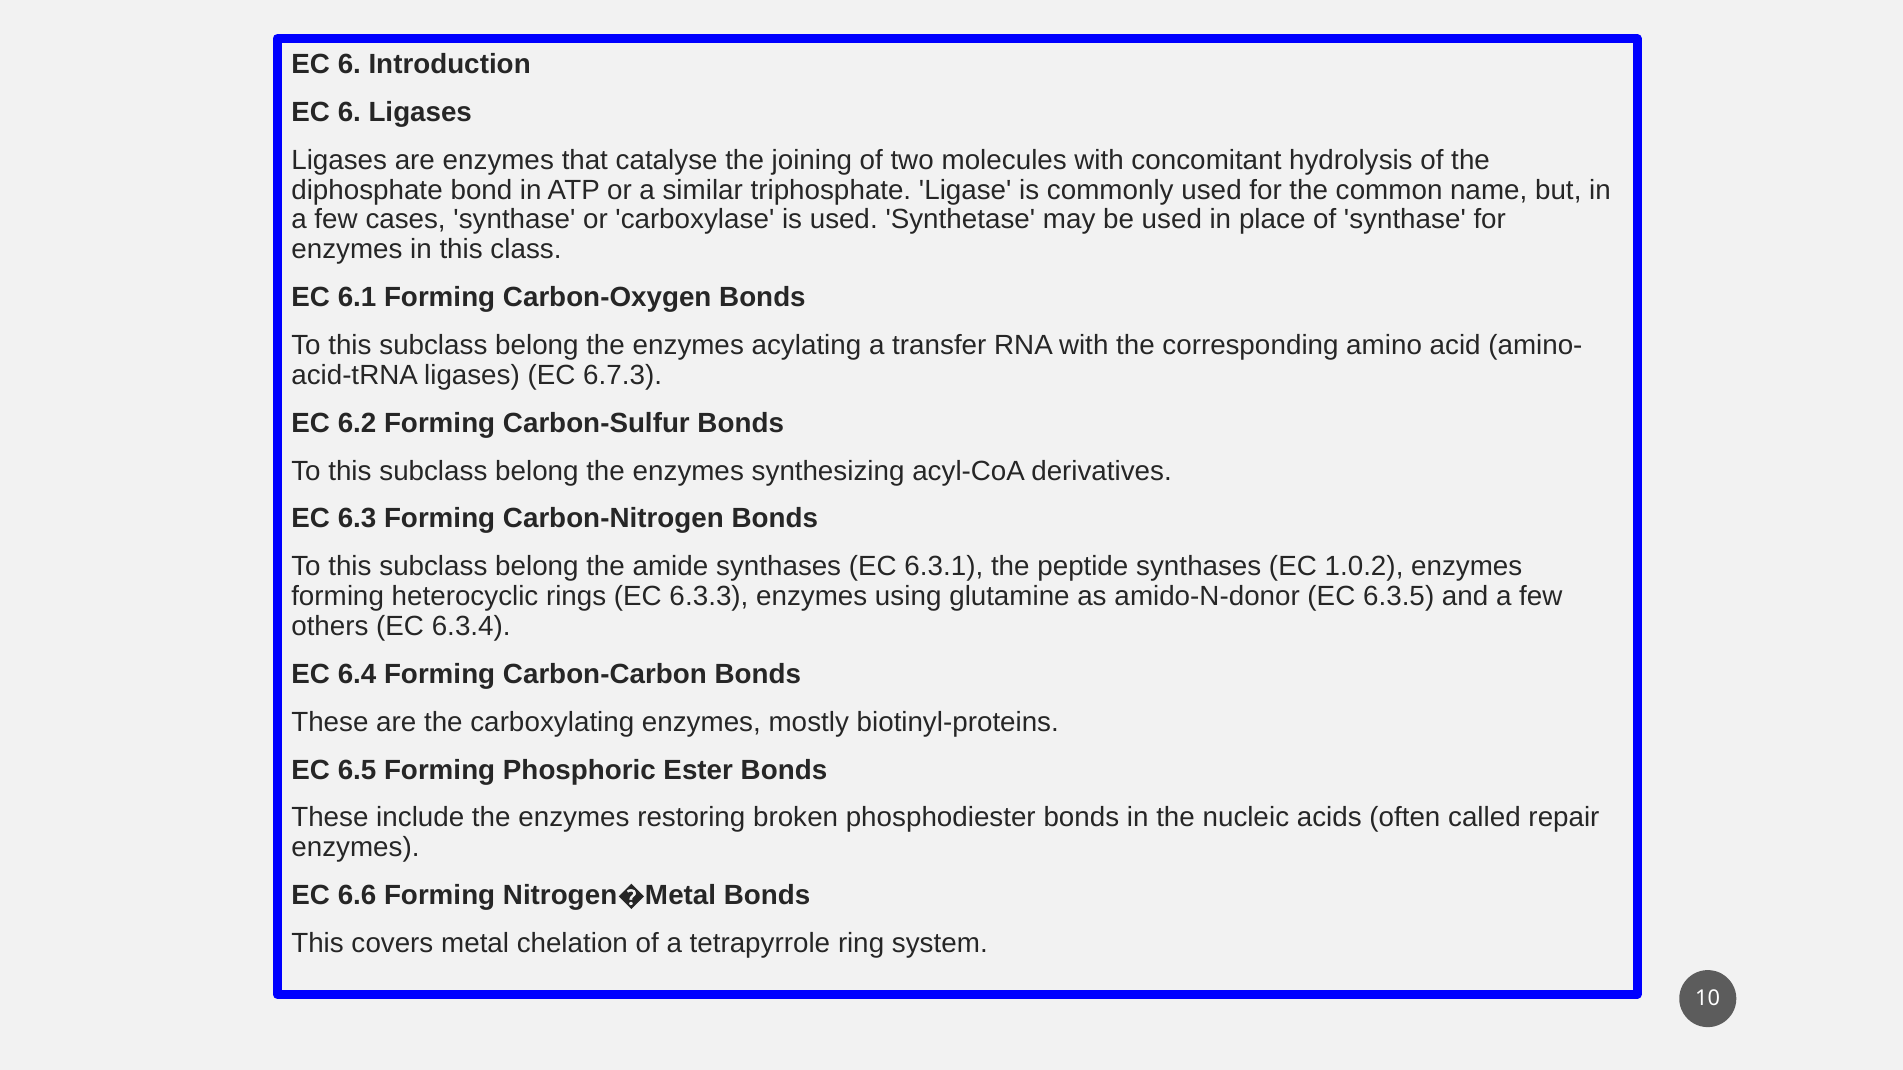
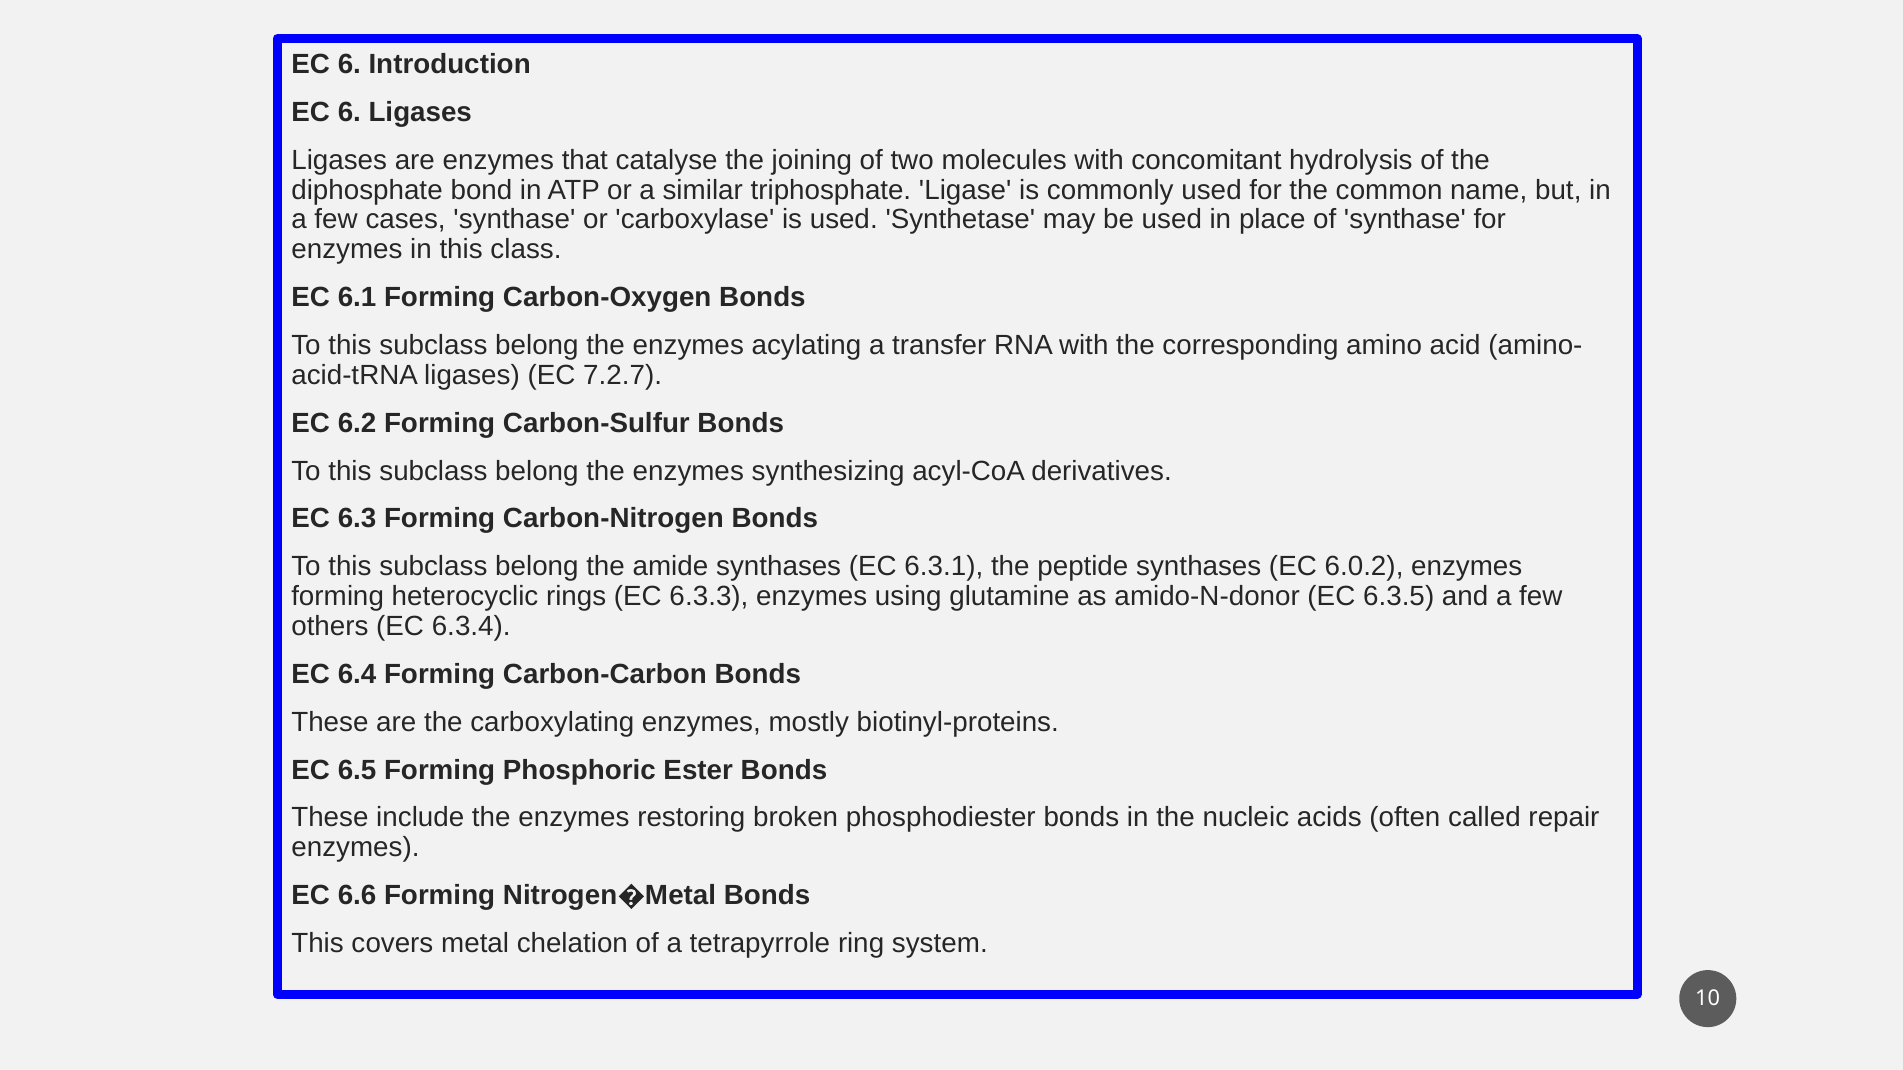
6.7.3: 6.7.3 -> 7.2.7 (623, 376)
1.0.2: 1.0.2 -> 6.0.2 (1364, 567)
